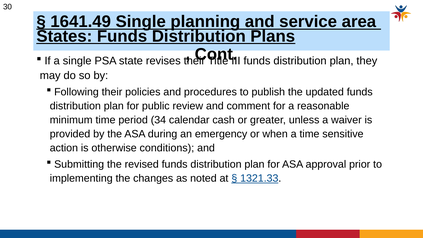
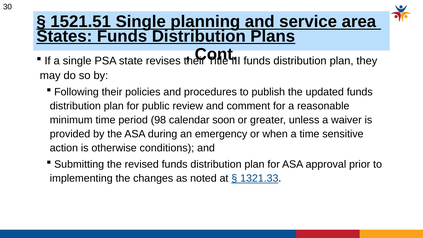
1641.49: 1641.49 -> 1521.51 (81, 22)
34: 34 -> 98 (158, 120)
cash: cash -> soon (224, 120)
